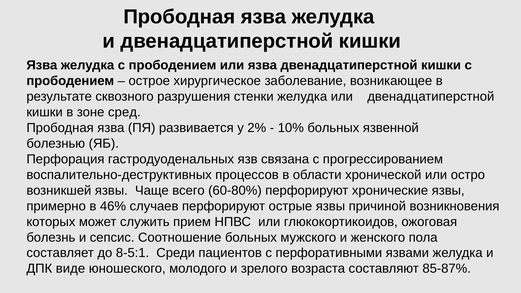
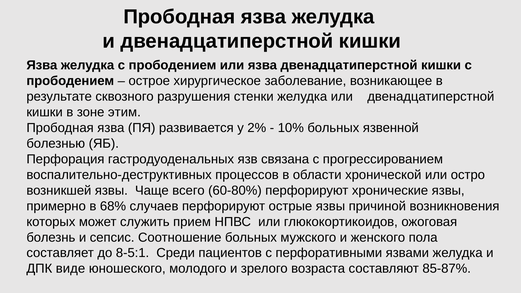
сред: сред -> этим (124, 112)
46%: 46% -> 68% (113, 206)
